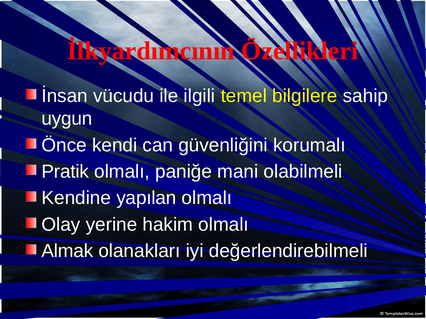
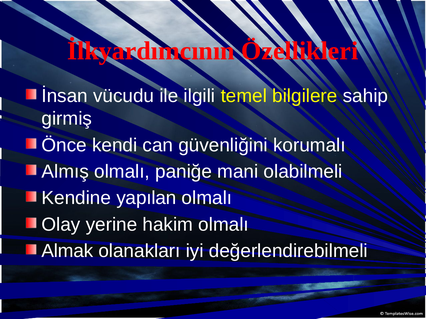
uygun: uygun -> girmiş (67, 119)
Pratik: Pratik -> Almış (65, 172)
